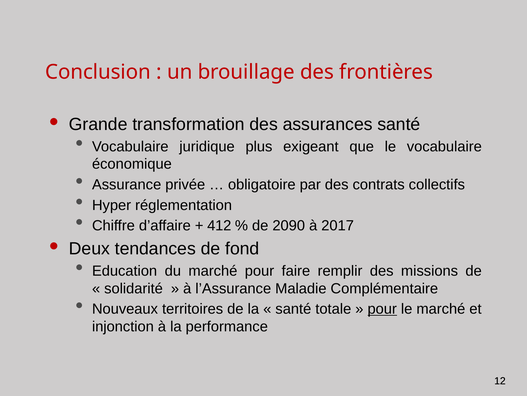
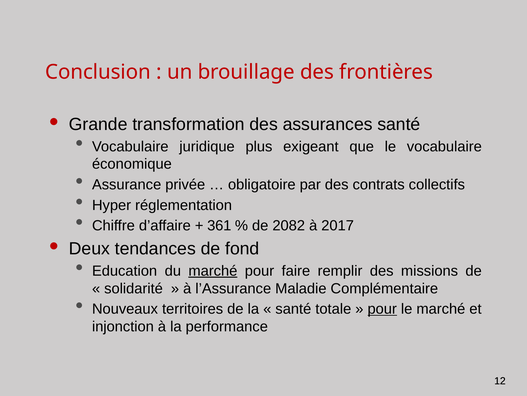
412: 412 -> 361 (219, 225)
2090: 2090 -> 2082 (289, 225)
marché underline: none -> present (213, 270)
